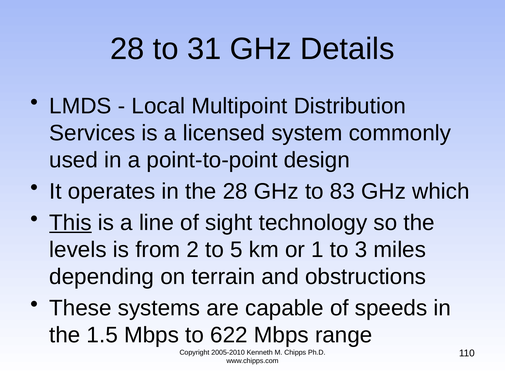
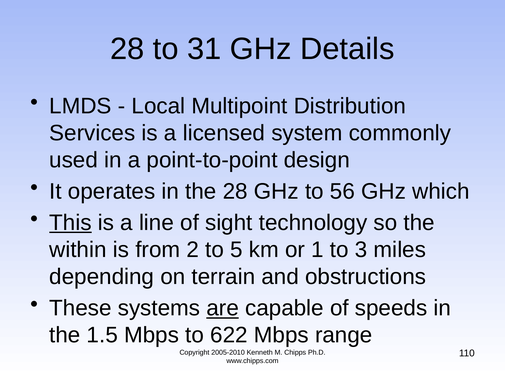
83: 83 -> 56 (342, 191)
levels: levels -> within (78, 250)
are underline: none -> present (223, 308)
